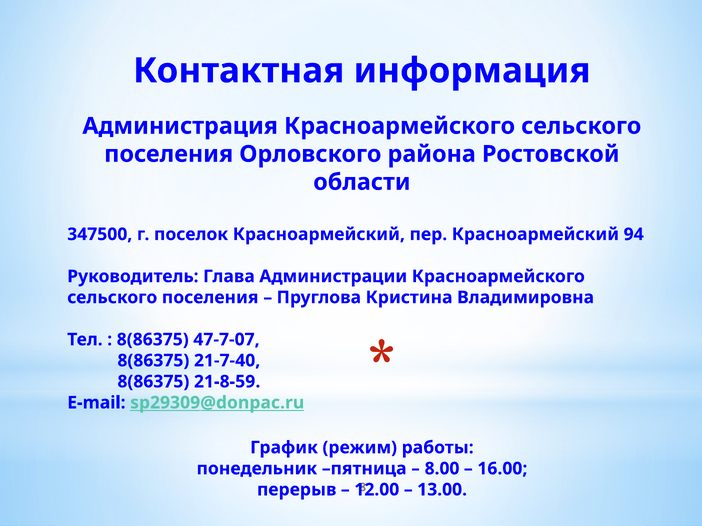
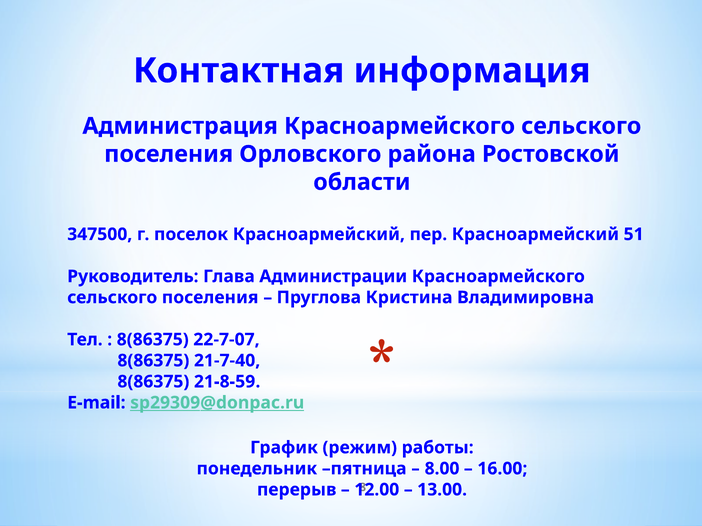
94: 94 -> 51 (634, 235)
47-7-07: 47-7-07 -> 22-7-07 (226, 340)
